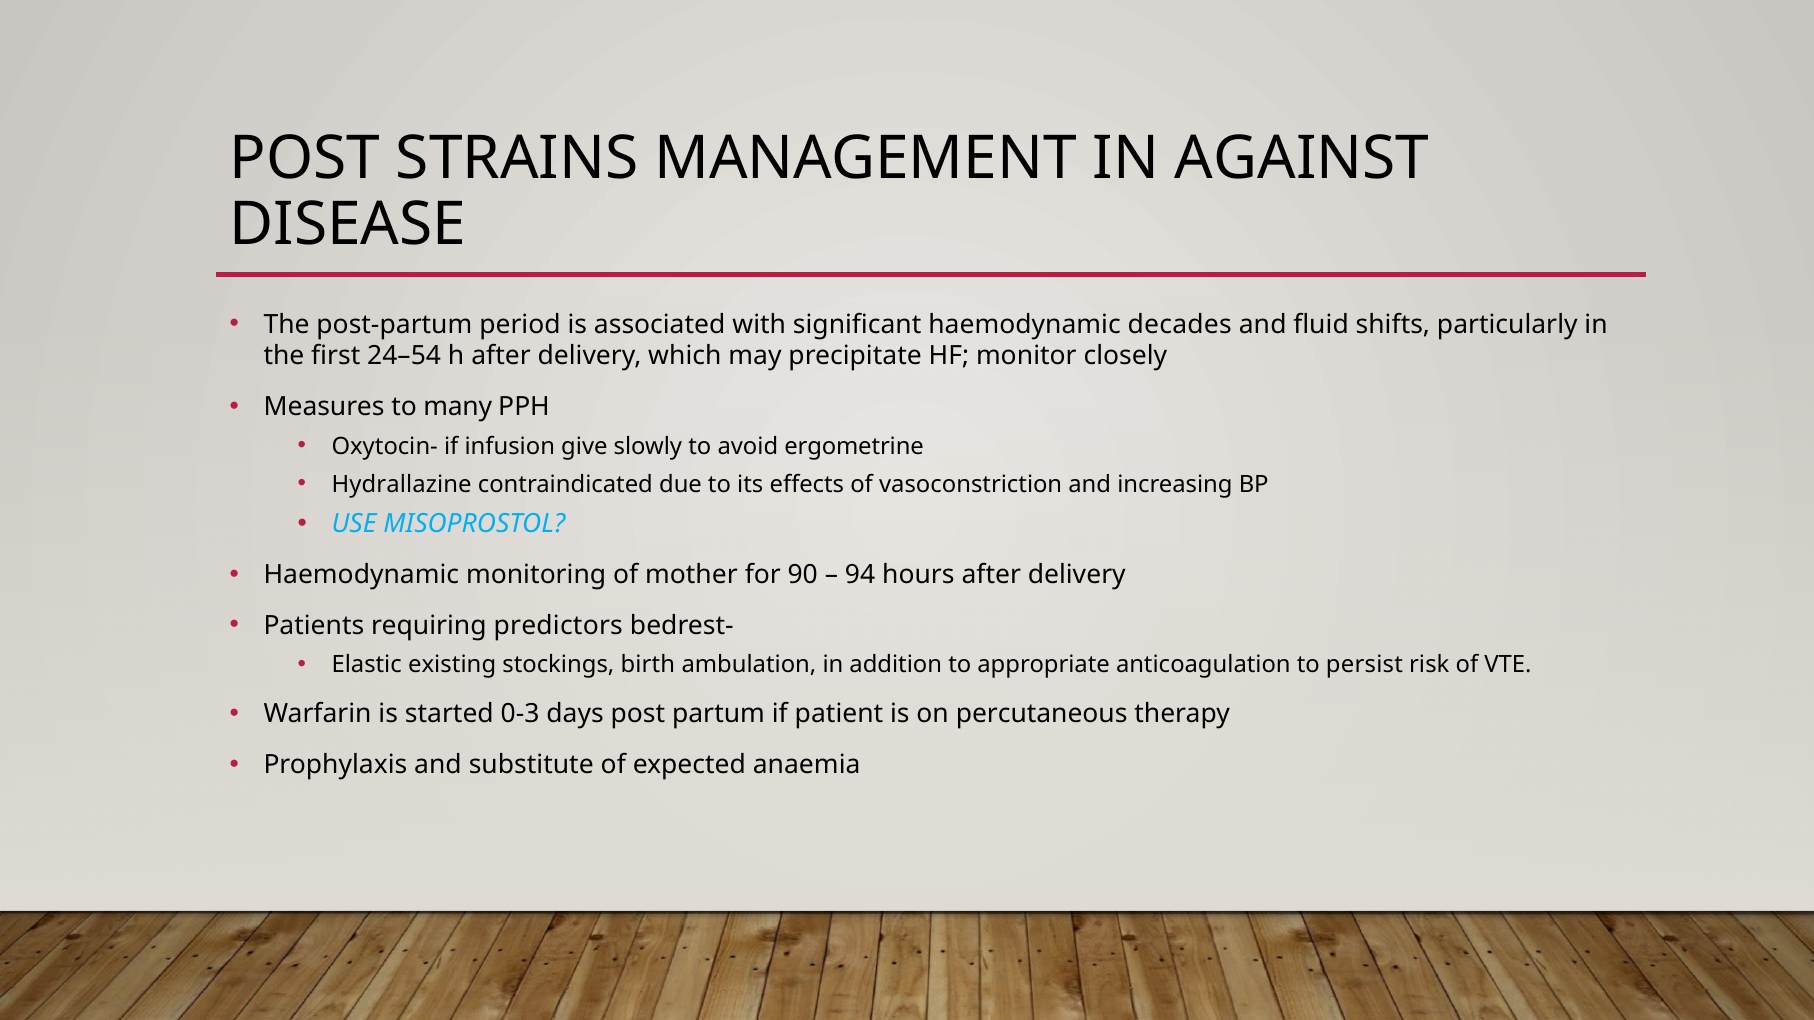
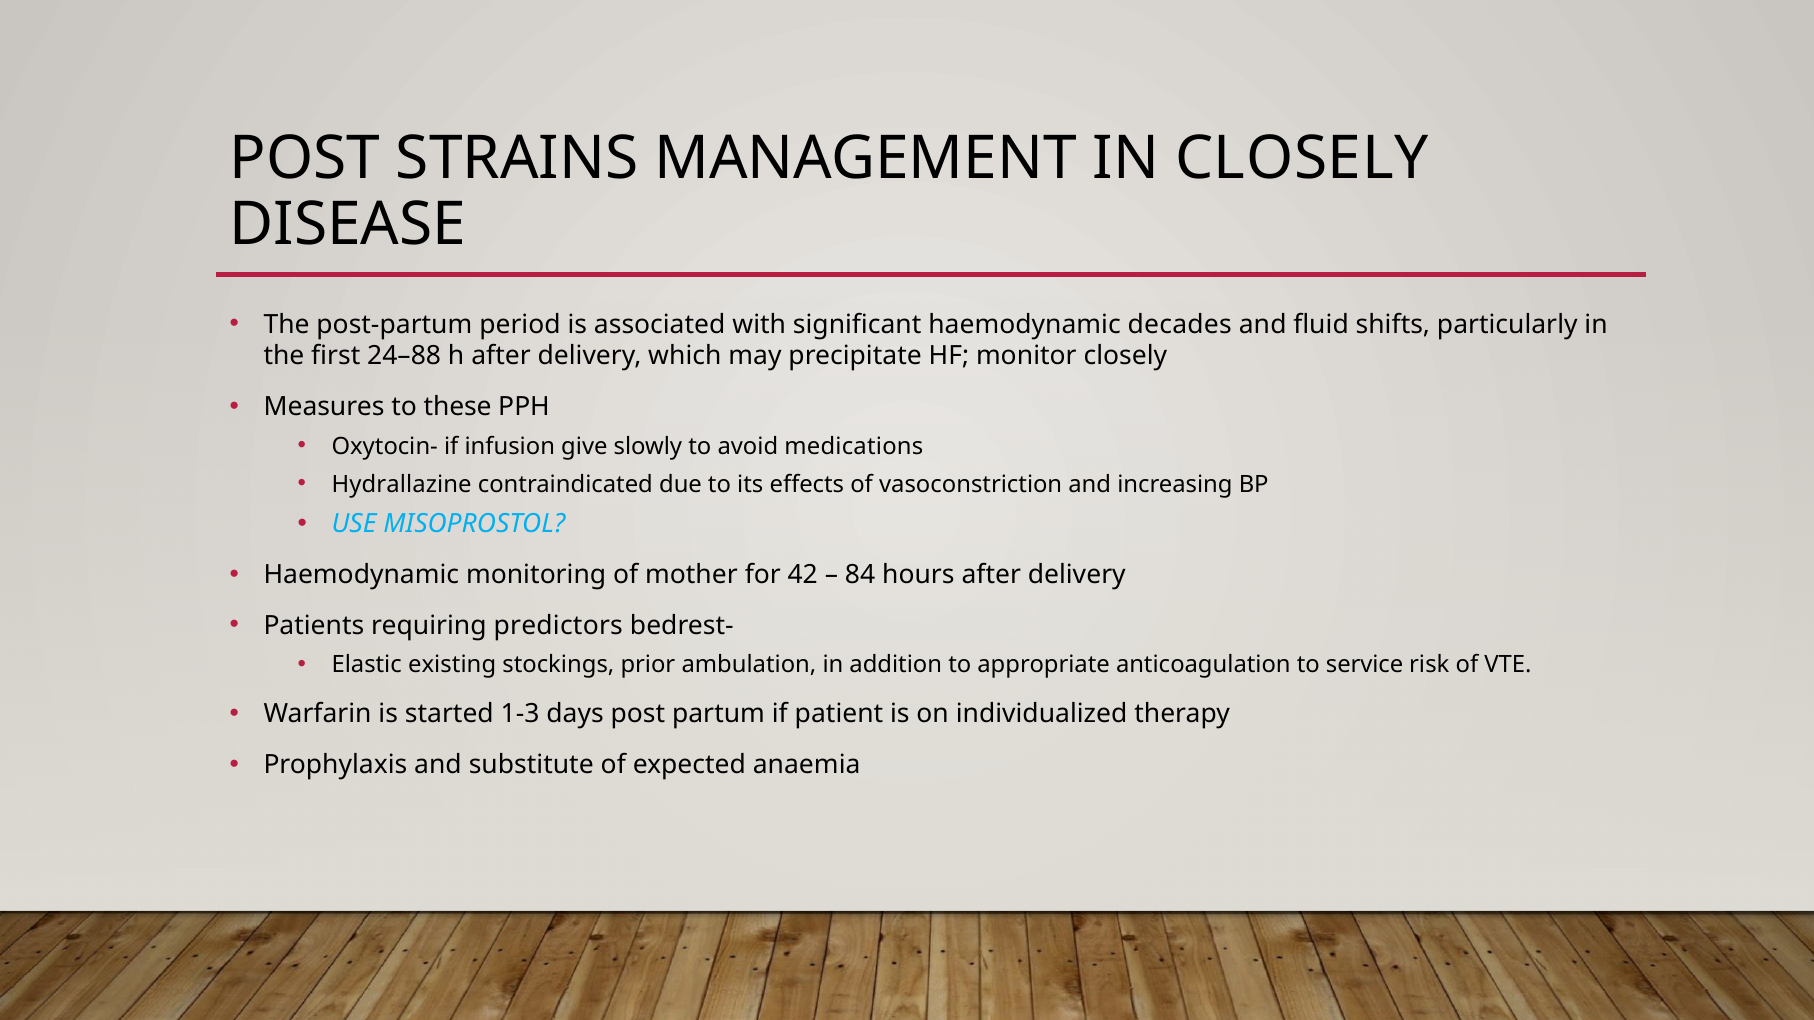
IN AGAINST: AGAINST -> CLOSELY (1302, 159)
24–54: 24–54 -> 24–88 (404, 356)
many: many -> these (458, 407)
ergometrine: ergometrine -> medications (854, 446)
90: 90 -> 42 (803, 575)
94: 94 -> 84 (860, 575)
birth: birth -> prior (648, 665)
persist: persist -> service (1365, 665)
0-3: 0-3 -> 1-3 (520, 715)
percutaneous: percutaneous -> individualized (1042, 715)
